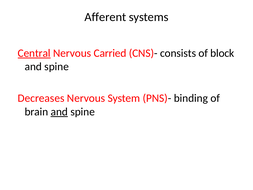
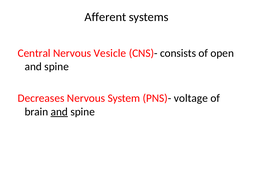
Central underline: present -> none (34, 53)
Carried: Carried -> Vesicle (110, 53)
block: block -> open (222, 53)
binding: binding -> voltage (191, 98)
